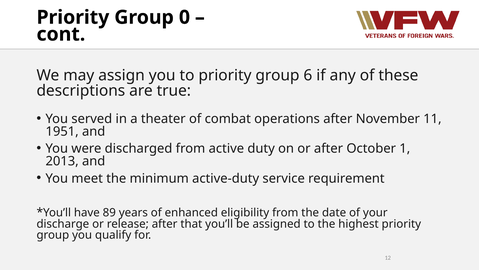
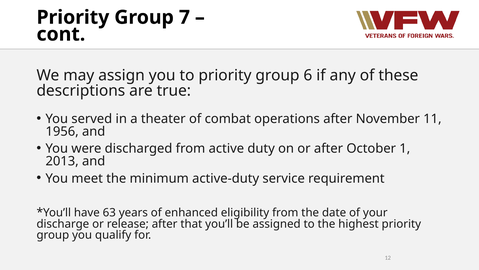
0: 0 -> 7 (184, 17)
1951: 1951 -> 1956 (62, 131)
89: 89 -> 63 (109, 212)
